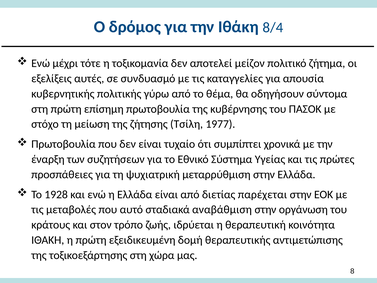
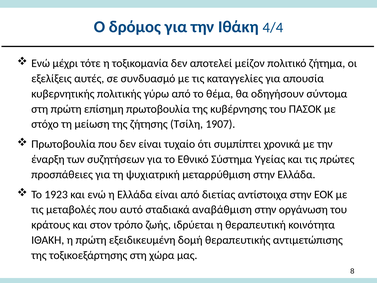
8/4: 8/4 -> 4/4 (273, 27)
1977: 1977 -> 1907 (220, 124)
1928: 1928 -> 1923 (56, 194)
παρέχεται: παρέχεται -> αντίστοιχα (263, 194)
